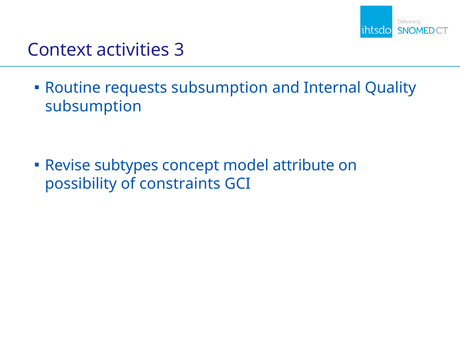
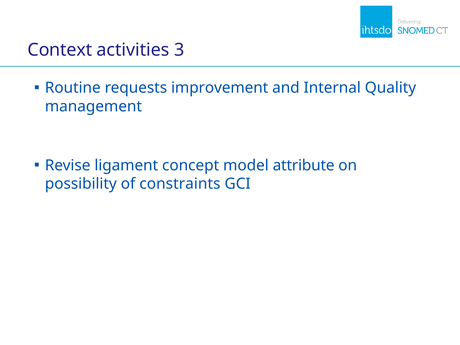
requests subsumption: subsumption -> improvement (220, 88)
subsumption: subsumption -> management (93, 106)
subtypes: subtypes -> ligament (126, 165)
